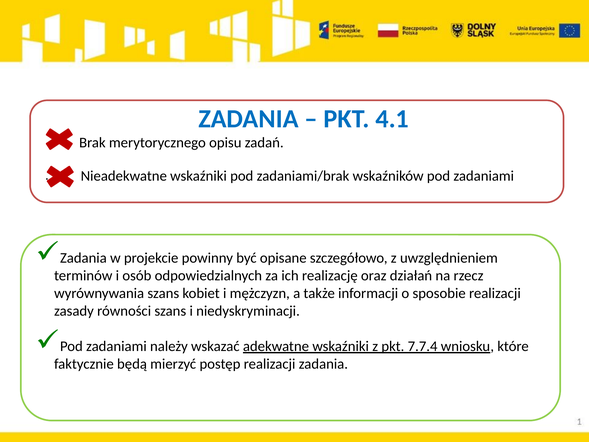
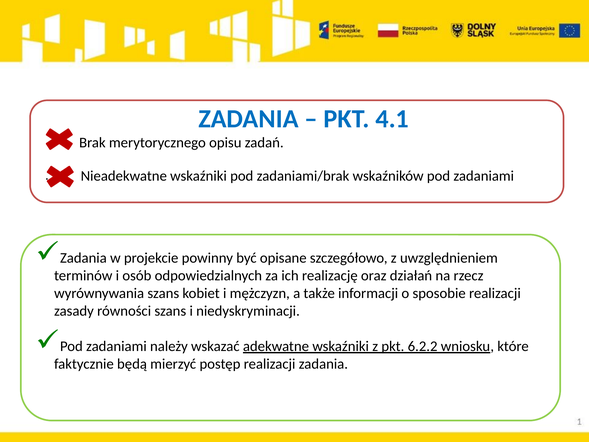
7.7.4: 7.7.4 -> 6.2.2 (423, 346)
